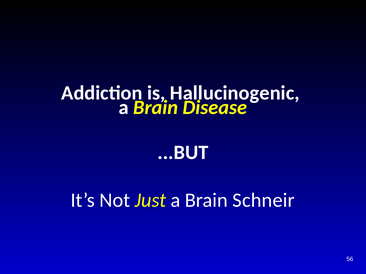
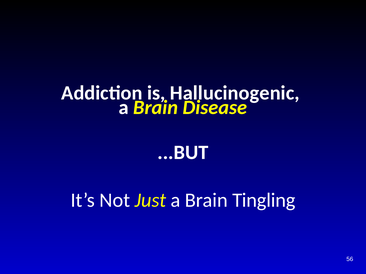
Schneir: Schneir -> Tingling (264, 201)
